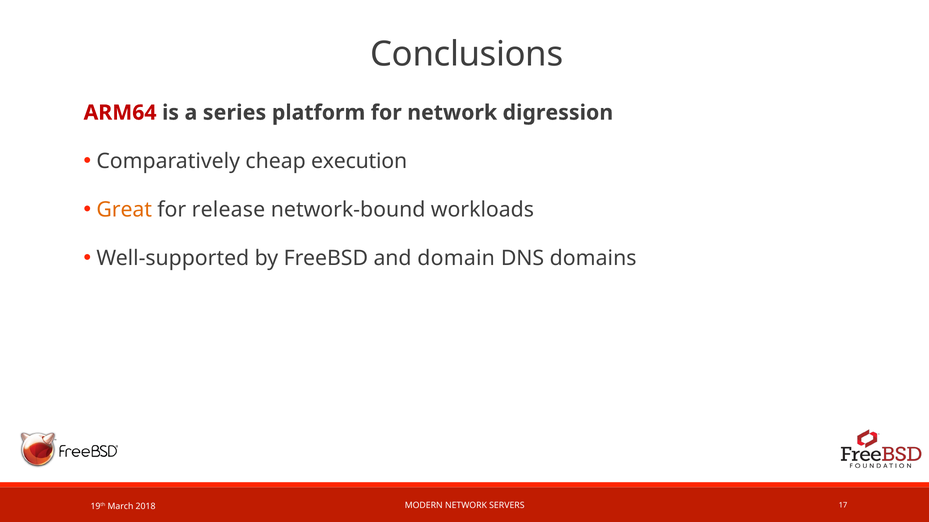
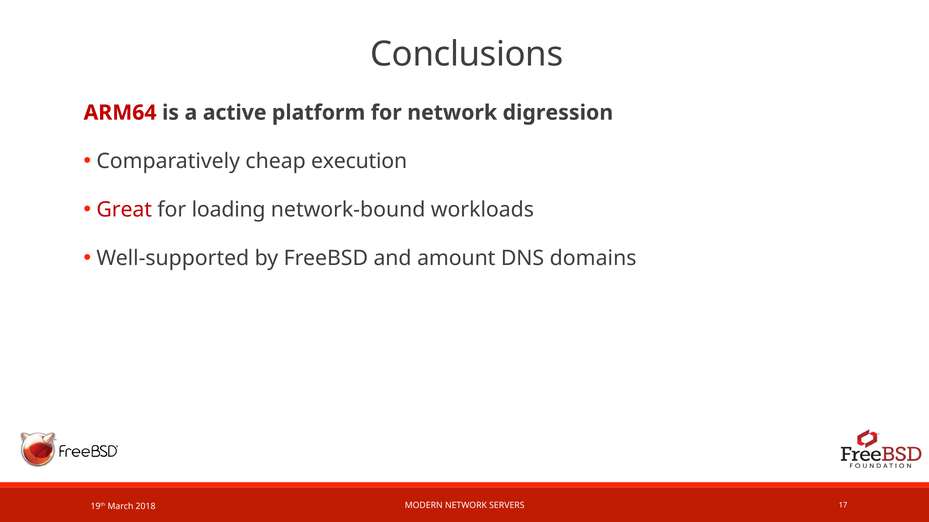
series: series -> active (235, 113)
Great colour: orange -> red (124, 210)
release: release -> loading (229, 210)
domain: domain -> amount (456, 258)
